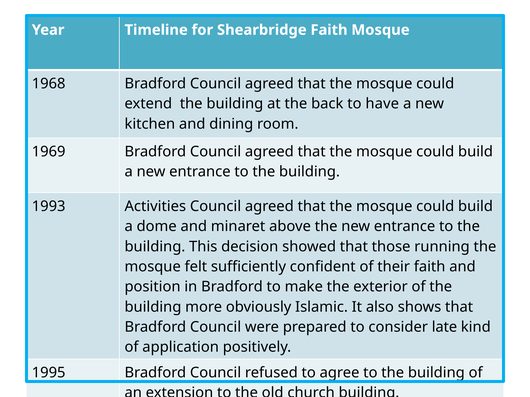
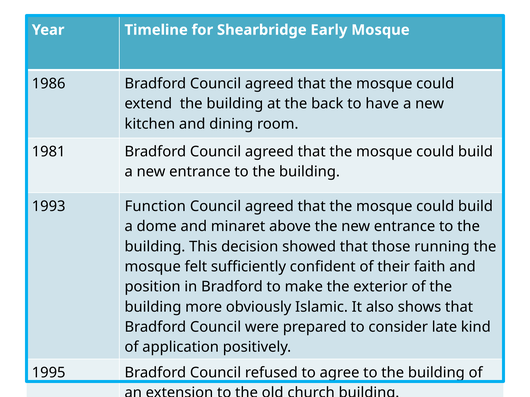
Shearbridge Faith: Faith -> Early (329, 30)
1968: 1968 -> 1986 (49, 84)
1969: 1969 -> 1981 (49, 152)
Activities: Activities -> Function (155, 207)
